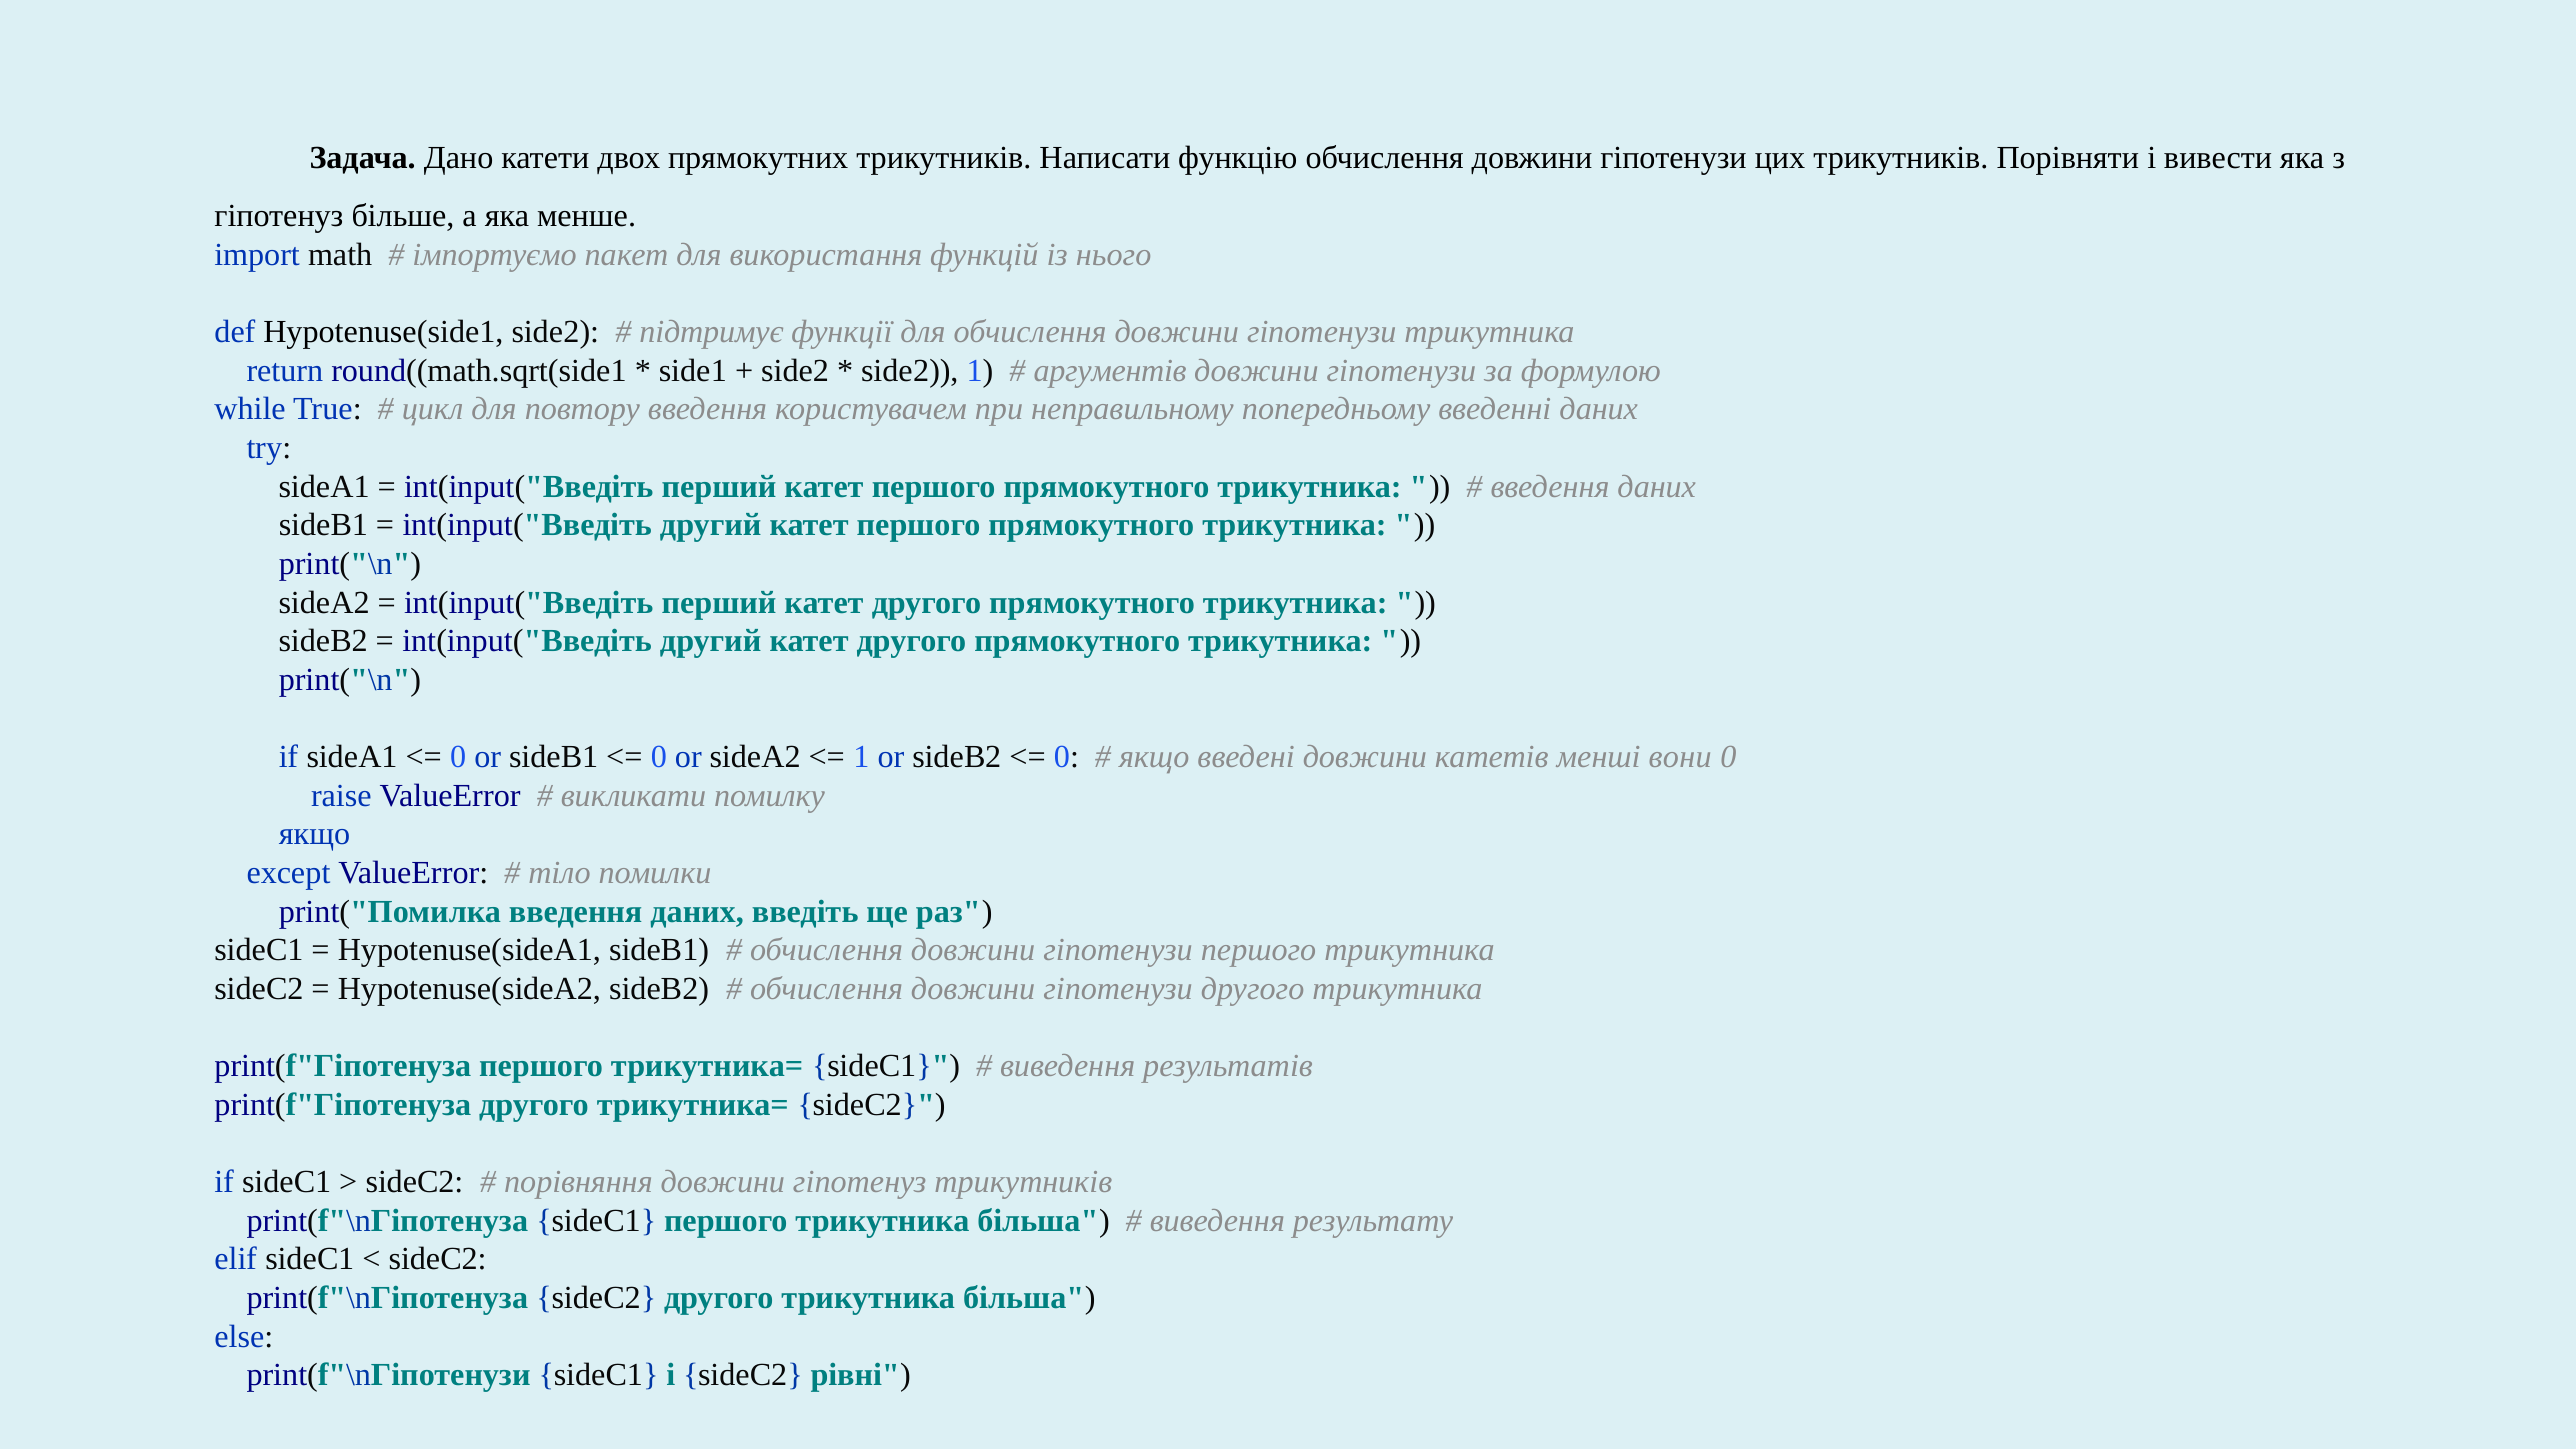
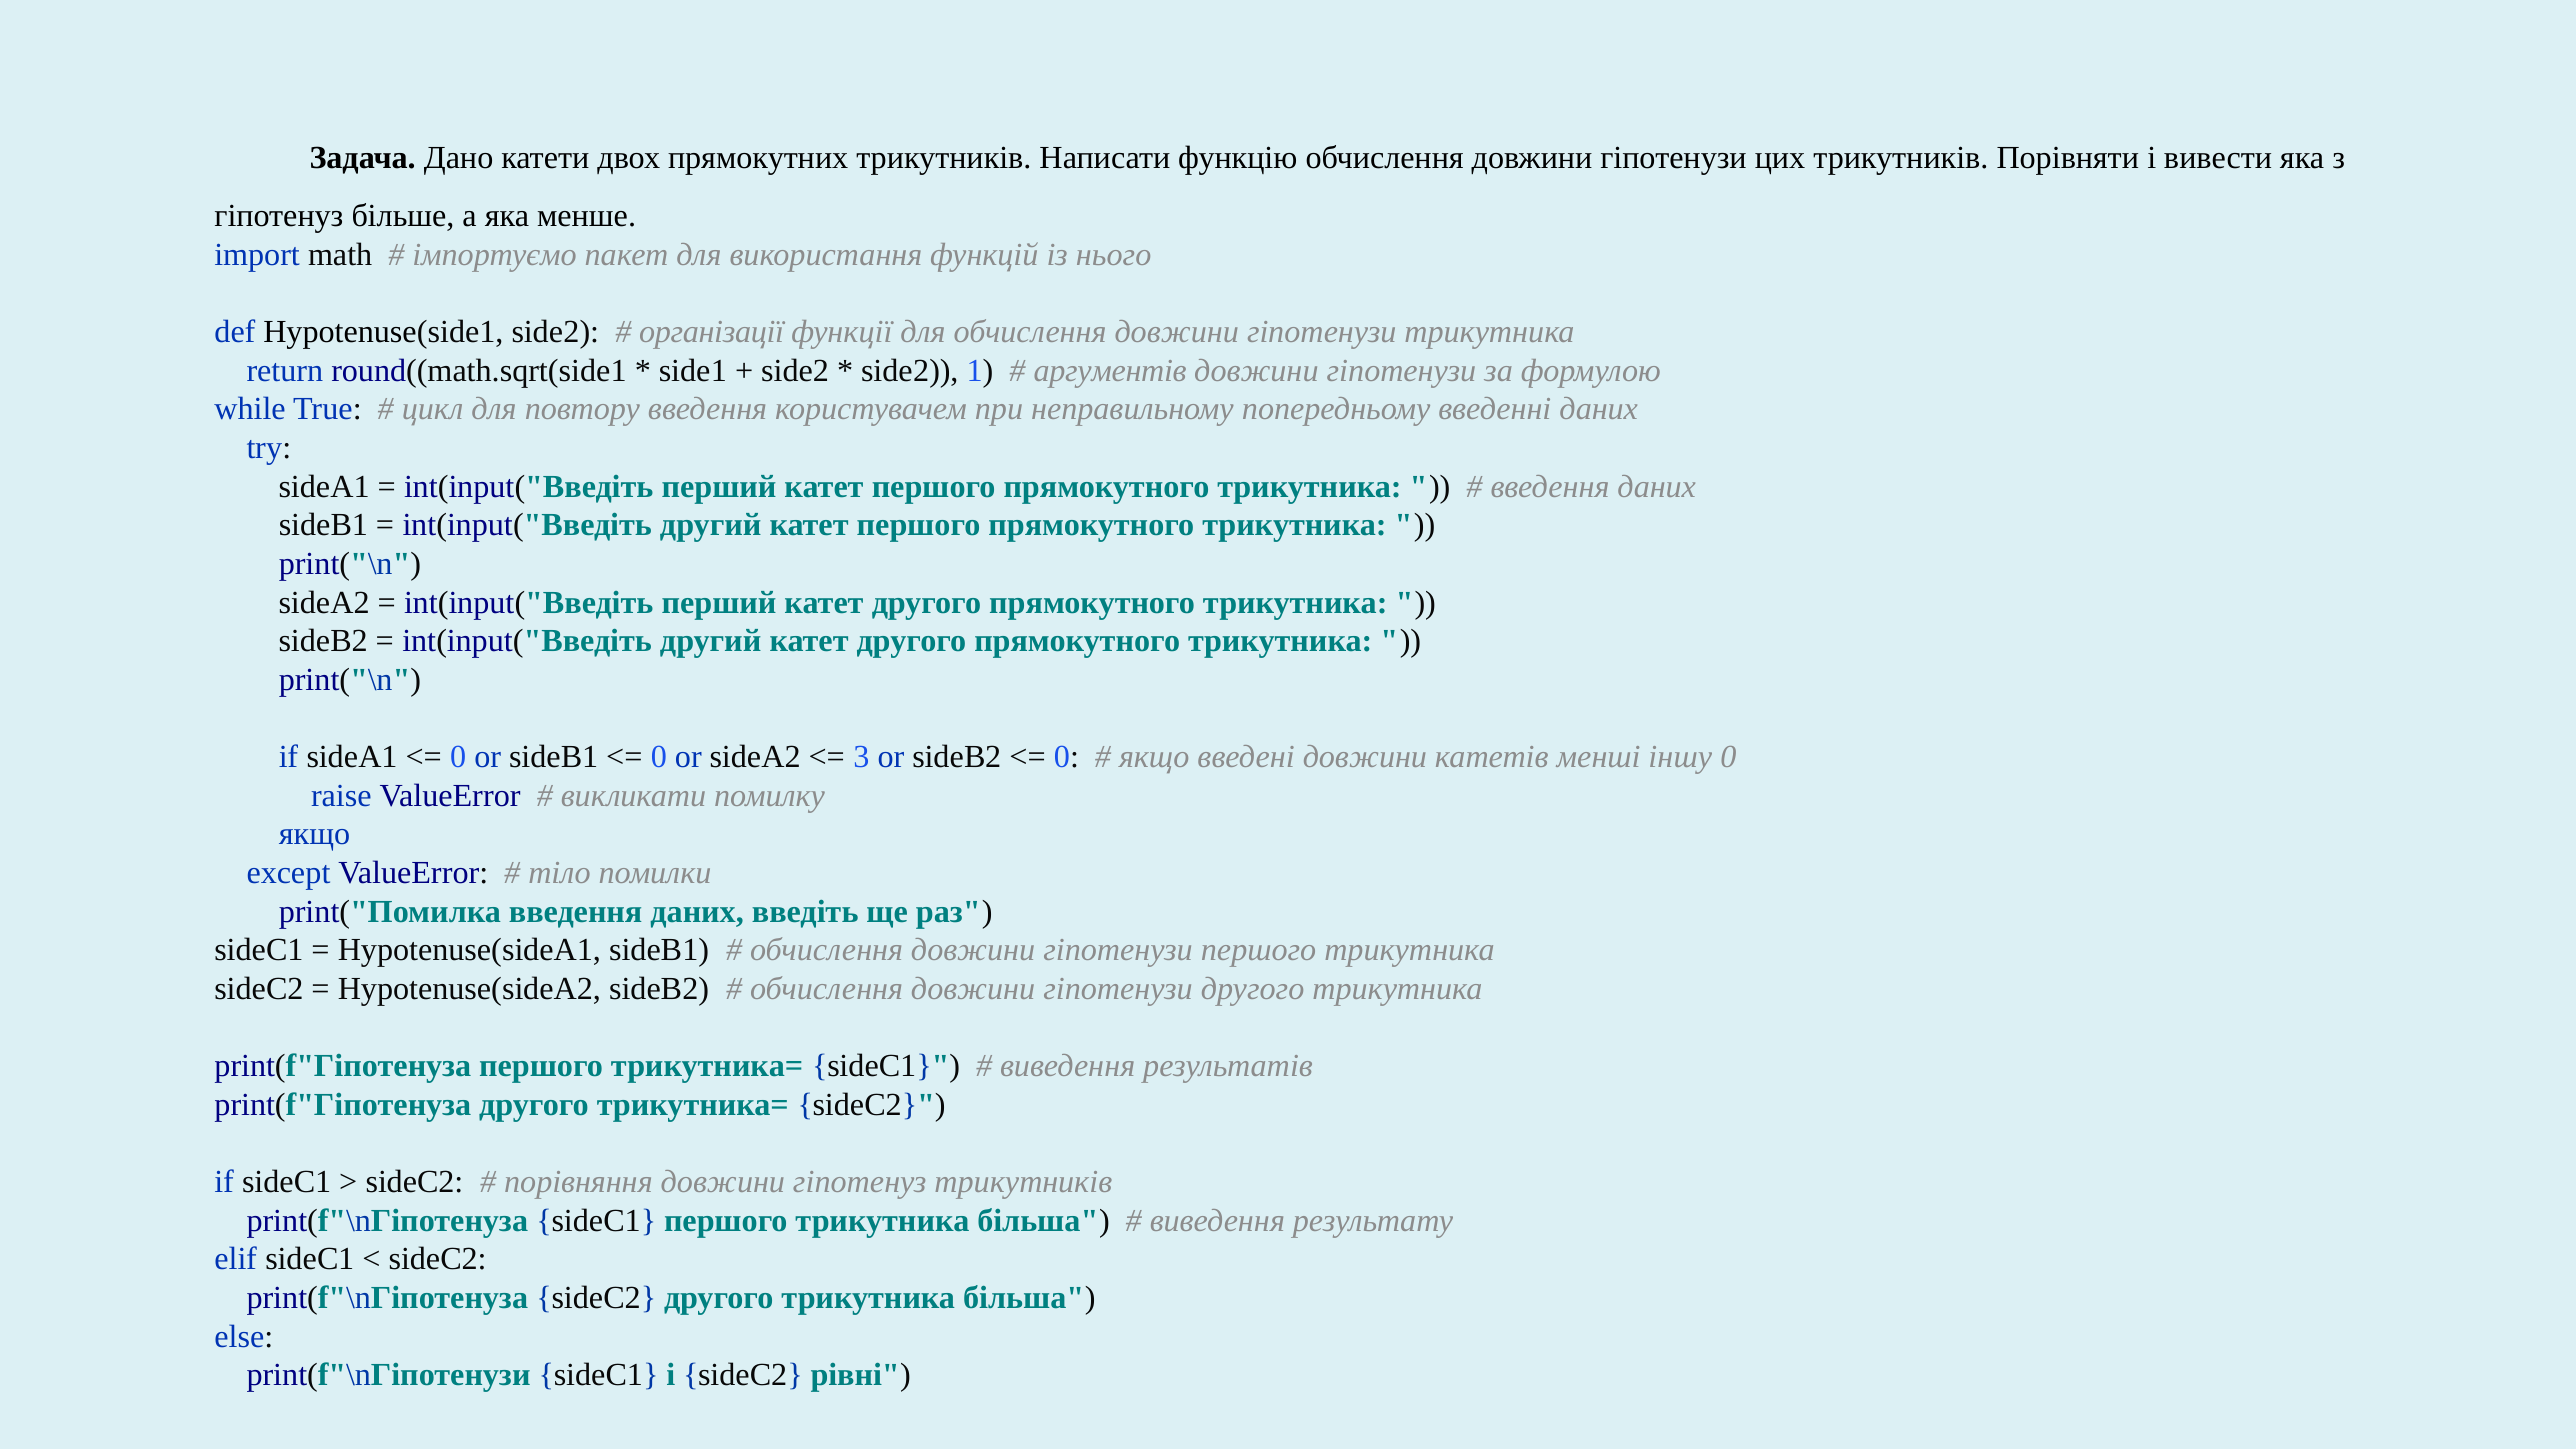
підтримує: підтримує -> організації (712, 332)
1: 1 -> 3 (861, 757)
вони: вони -> іншу (1680, 757)
